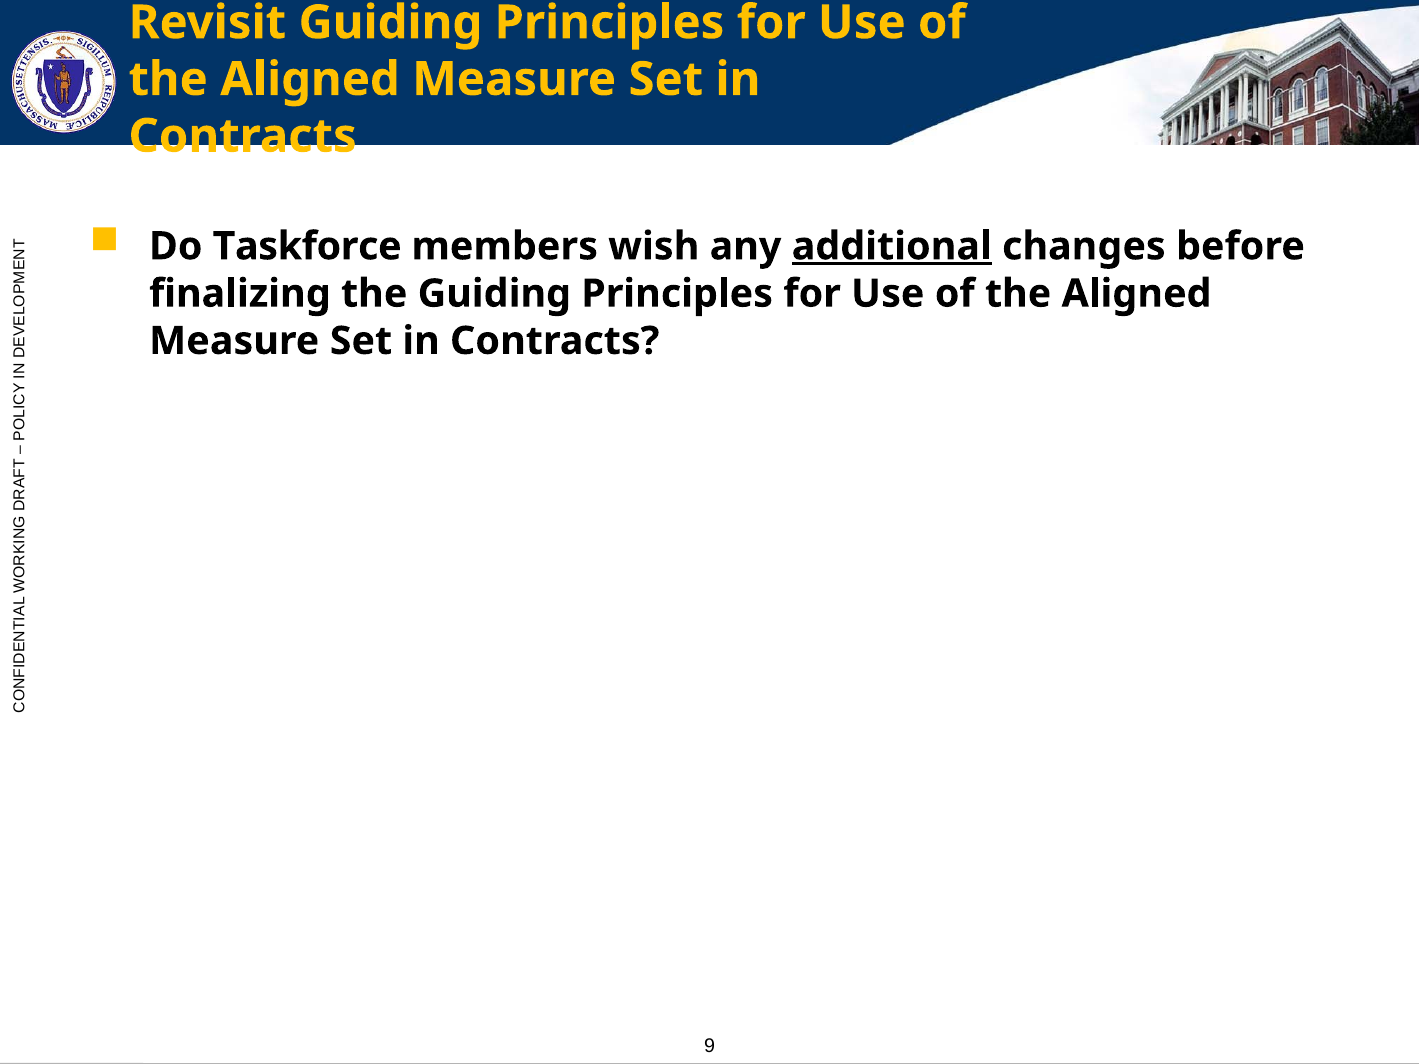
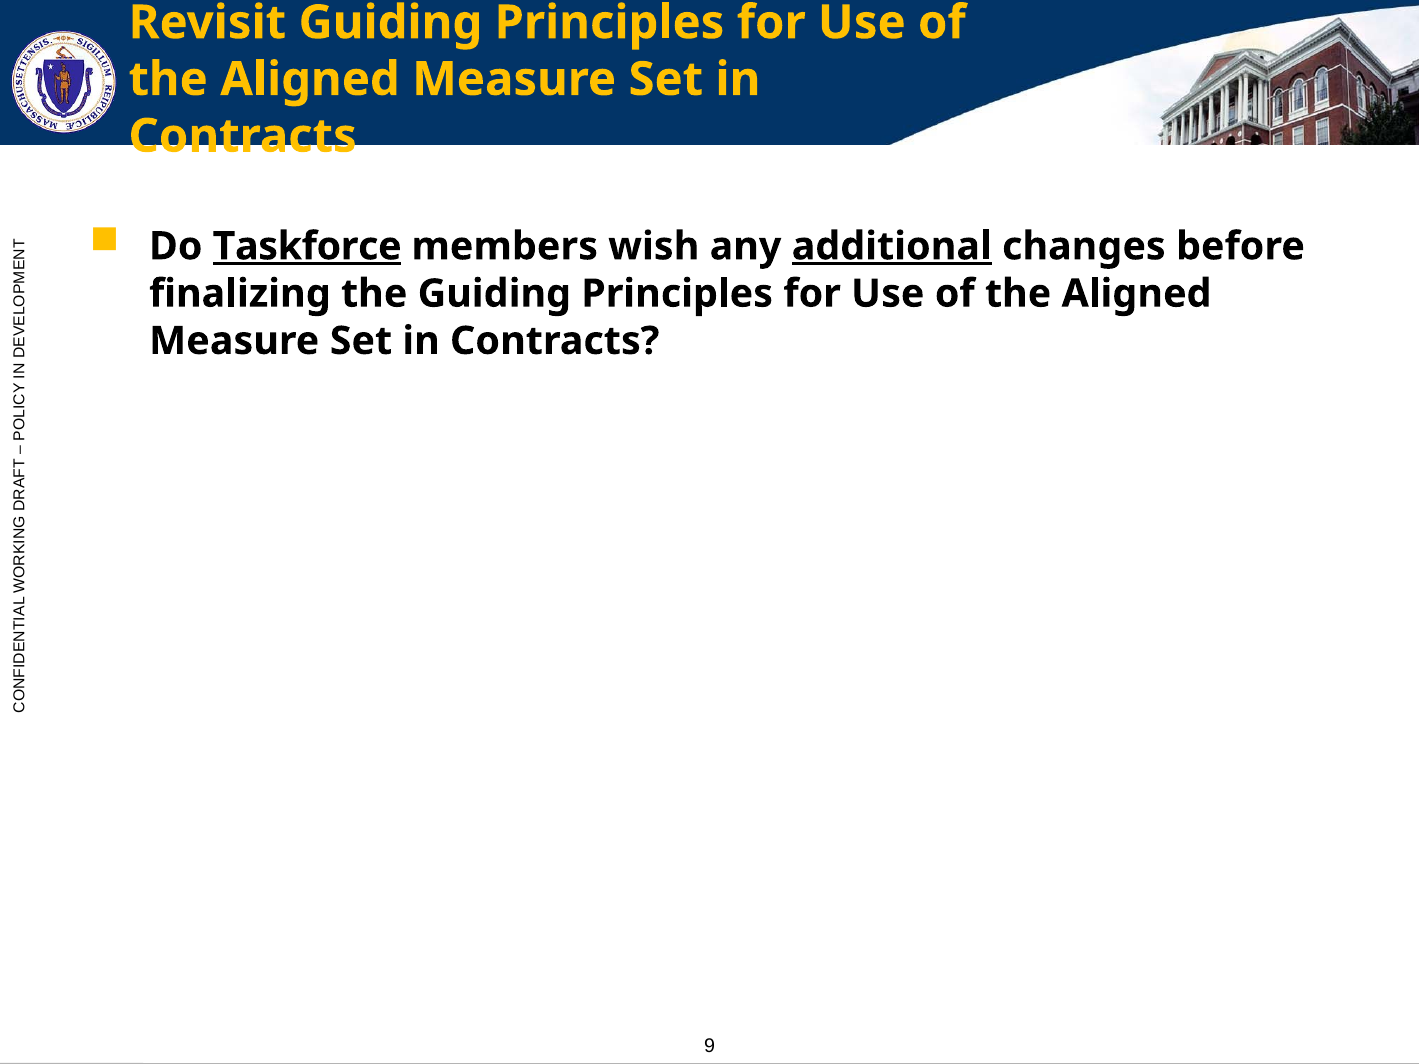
Taskforce underline: none -> present (307, 246)
